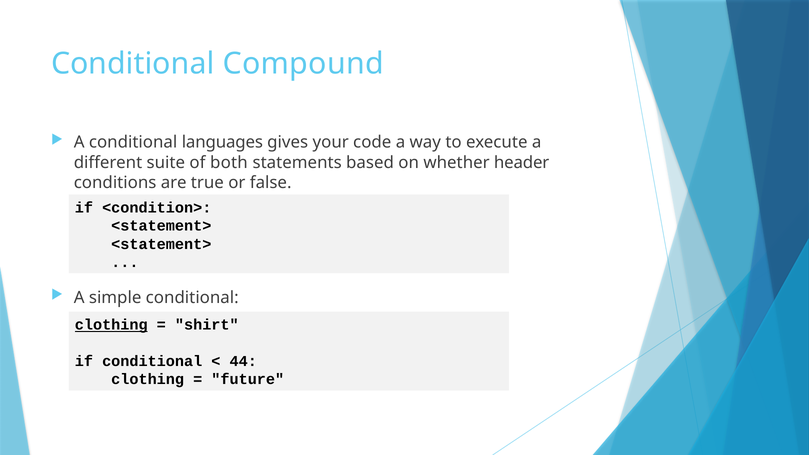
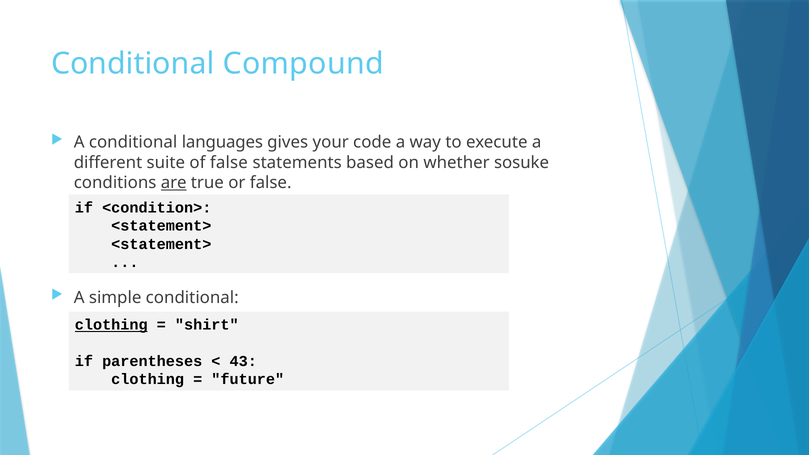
of both: both -> false (229, 163)
header: header -> sosuke (522, 163)
are underline: none -> present (174, 183)
if conditional: conditional -> parentheses (152, 361)
44: 44 -> 43 (243, 361)
